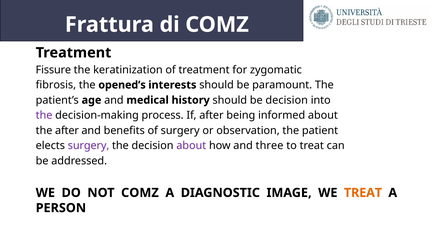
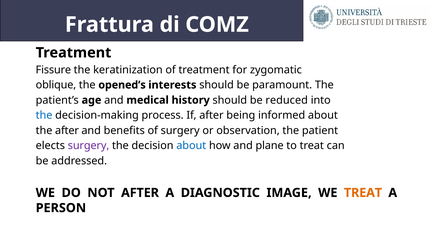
fibrosis: fibrosis -> oblique (56, 85)
be decision: decision -> reduced (287, 100)
the colour: purple -> blue (44, 115)
about colour: purple -> blue (191, 145)
three: three -> plane (270, 145)
NOT COMZ: COMZ -> AFTER (140, 192)
